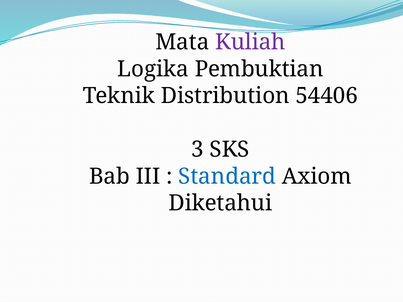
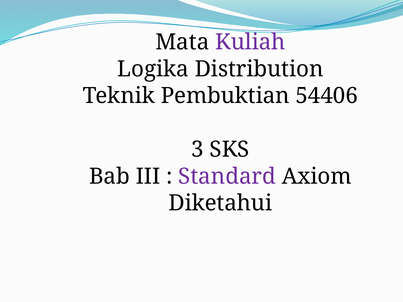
Pembuktian: Pembuktian -> Distribution (259, 69)
Distribution: Distribution -> Pembuktian (225, 96)
Standard colour: blue -> purple (227, 176)
